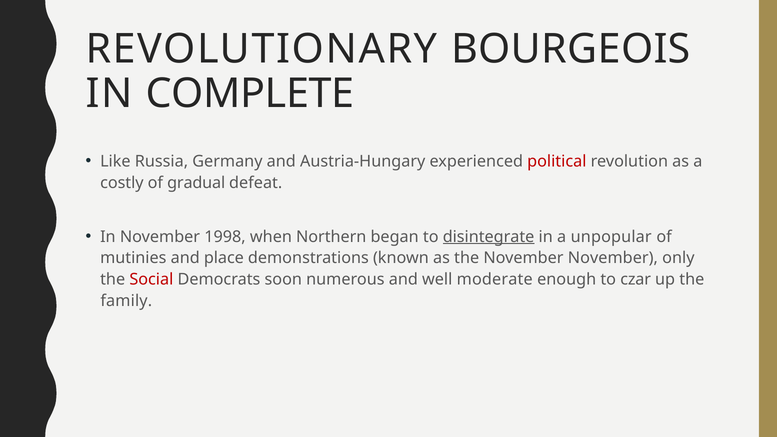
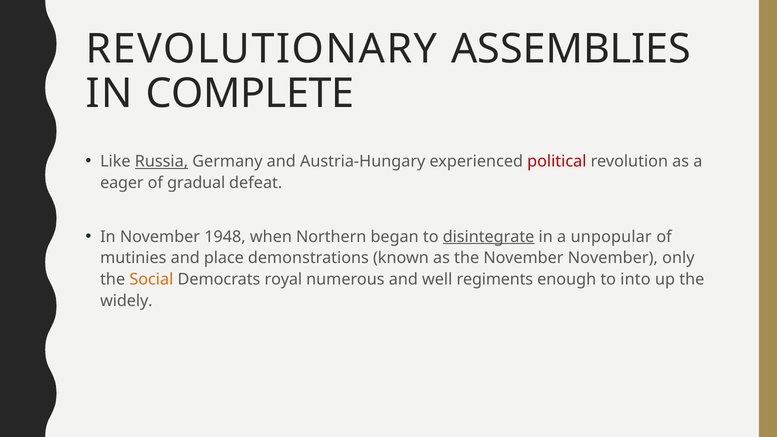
BOURGEOIS: BOURGEOIS -> ASSEMBLIES (571, 49)
Russia underline: none -> present (161, 161)
costly: costly -> eager (122, 183)
1998: 1998 -> 1948 (225, 237)
Social colour: red -> orange (151, 280)
soon: soon -> royal (283, 280)
moderate: moderate -> regiments (495, 280)
czar: czar -> into (635, 280)
family: family -> widely (126, 301)
